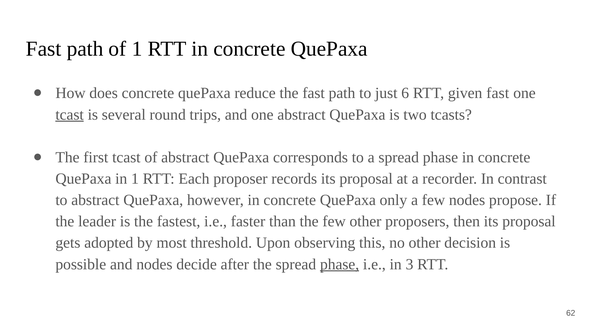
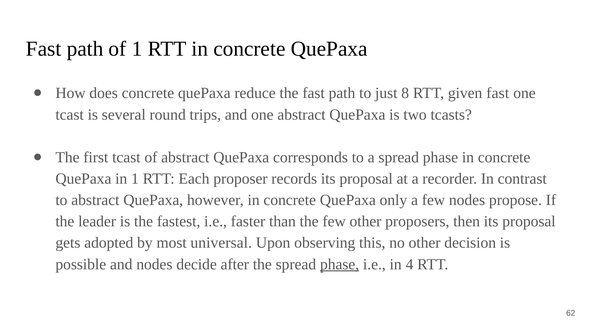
6: 6 -> 8 (405, 93)
tcast underline: present -> none (70, 115)
threshold: threshold -> universal (221, 243)
3: 3 -> 4 (409, 265)
